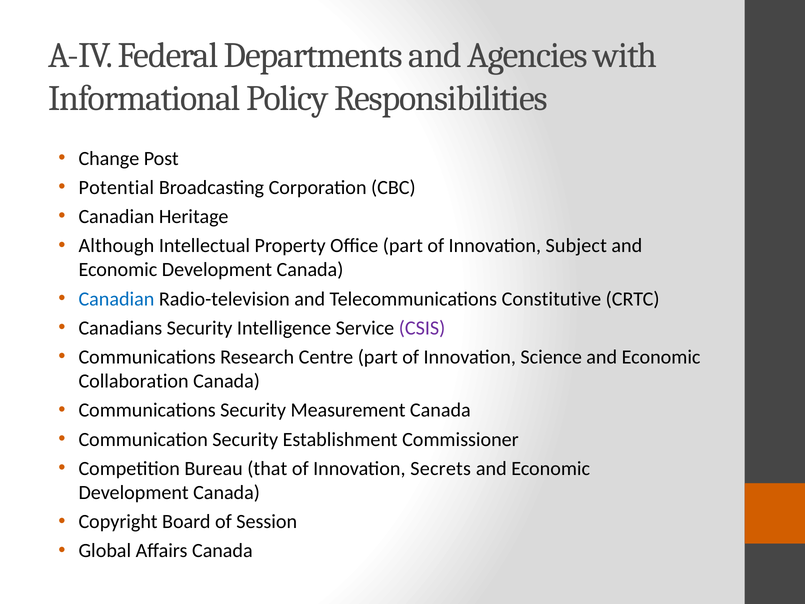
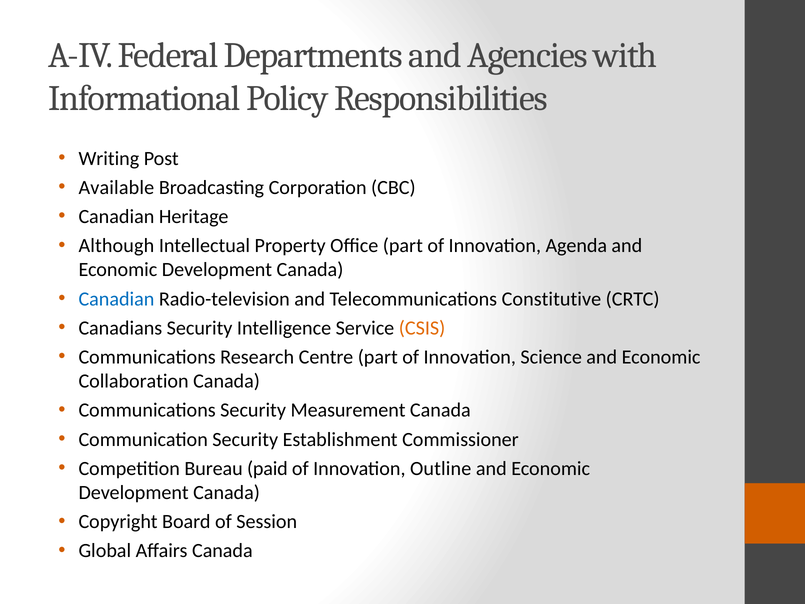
Change: Change -> Writing (109, 158)
Potential: Potential -> Available (116, 187)
Subject: Subject -> Agenda (576, 246)
CSIS colour: purple -> orange (422, 328)
that: that -> paid (267, 468)
Secrets: Secrets -> Outline (441, 468)
